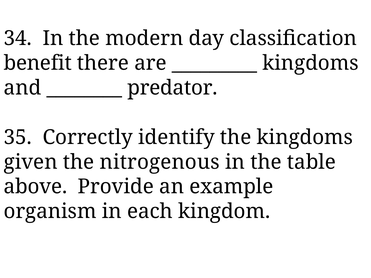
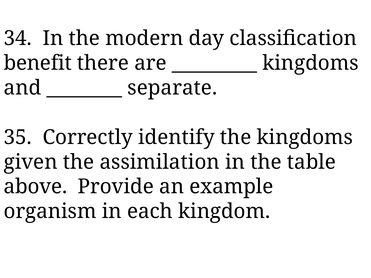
predator: predator -> separate (172, 88)
nitrogenous: nitrogenous -> assimilation (160, 162)
